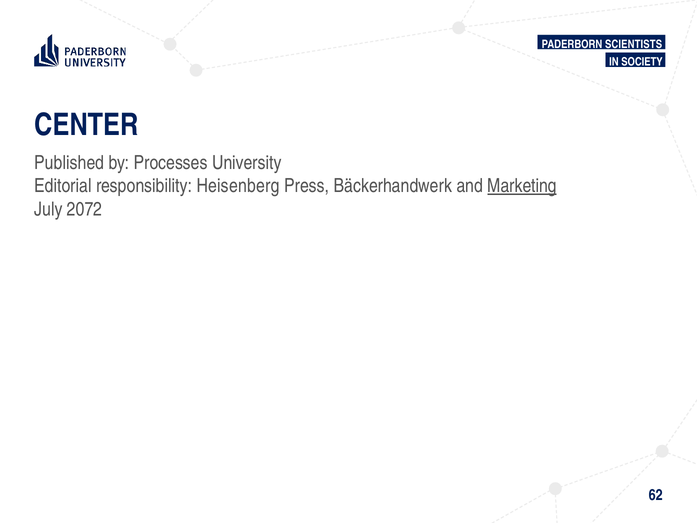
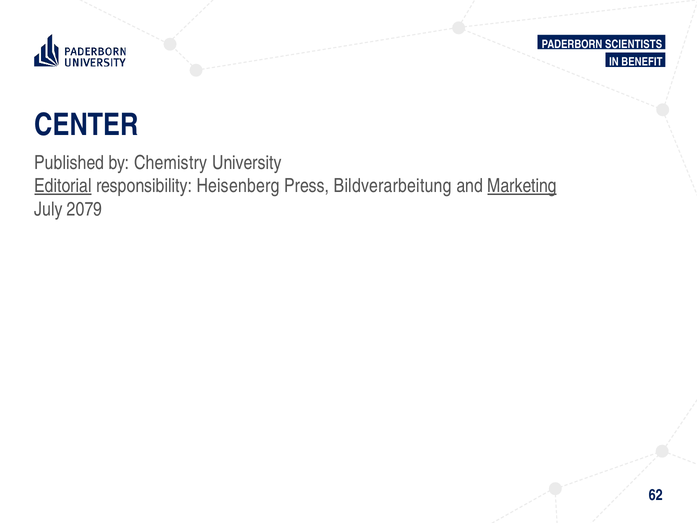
SOCIETY: SOCIETY -> BENEFIT (642, 62)
Processes: Processes -> Chemistry (171, 163)
Editorial underline: none -> present (63, 186)
Bäckerhandwerk: Bäckerhandwerk -> Bildverarbeitung (393, 186)
2072: 2072 -> 2079 (85, 209)
